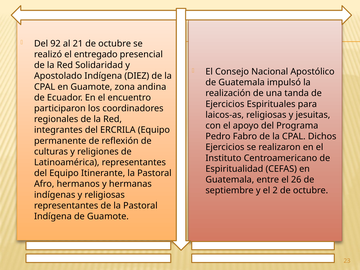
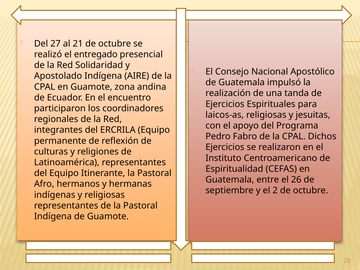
92: 92 -> 27 (55, 44)
DIEZ: DIEZ -> AIRE (137, 76)
